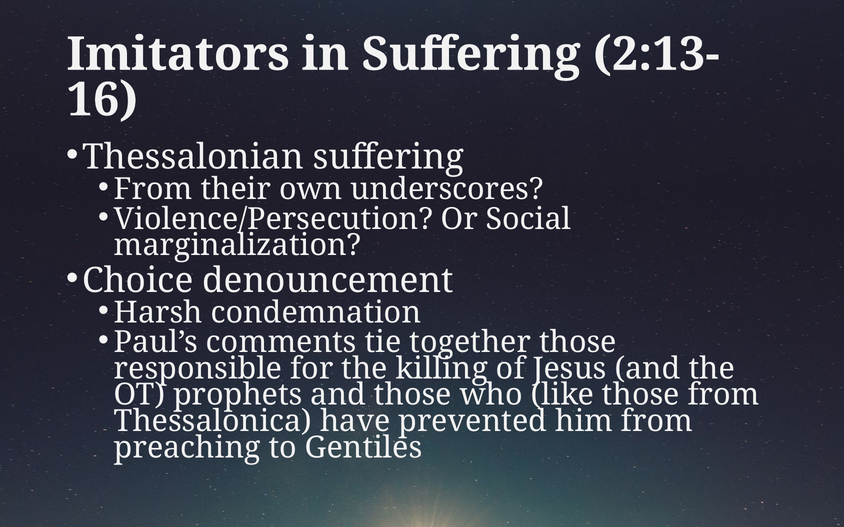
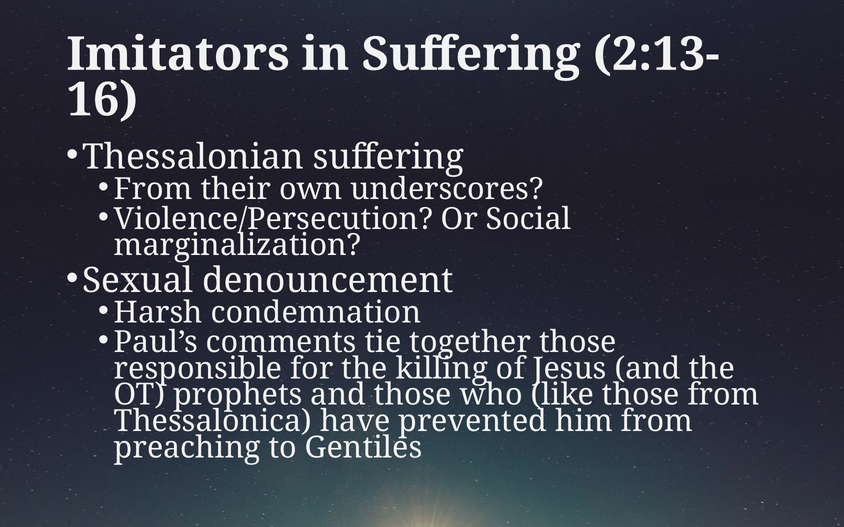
Choice: Choice -> Sexual (138, 281)
